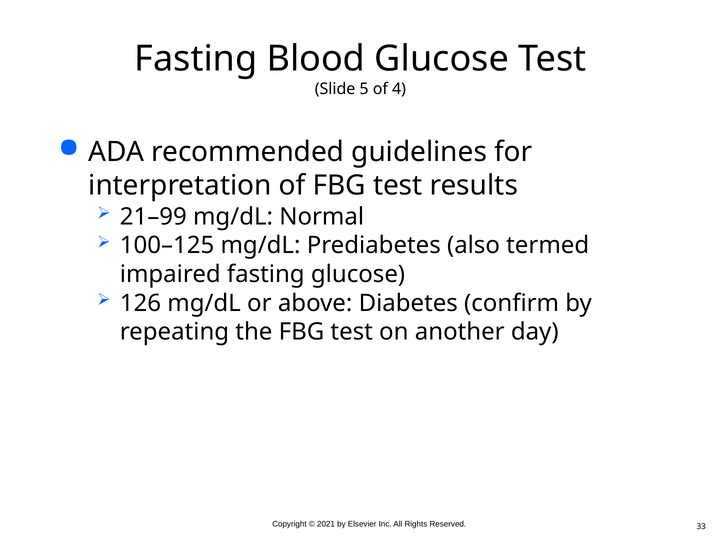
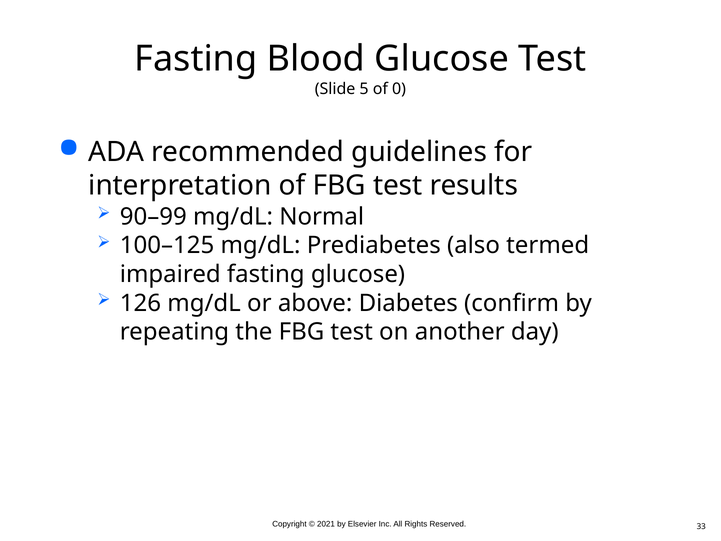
4: 4 -> 0 (399, 89)
21–99: 21–99 -> 90–99 (153, 216)
